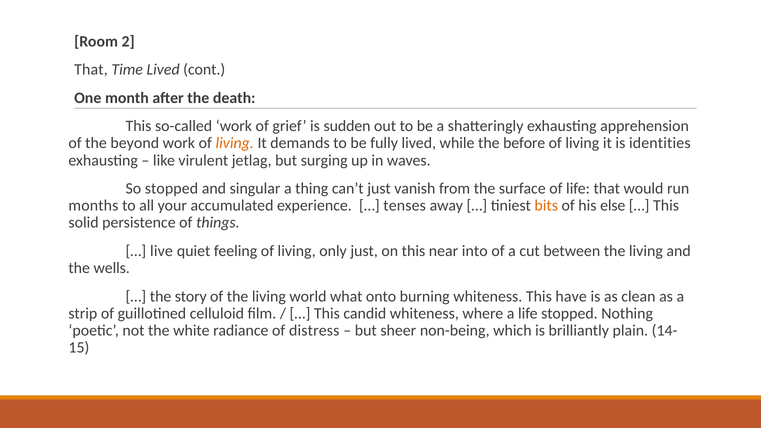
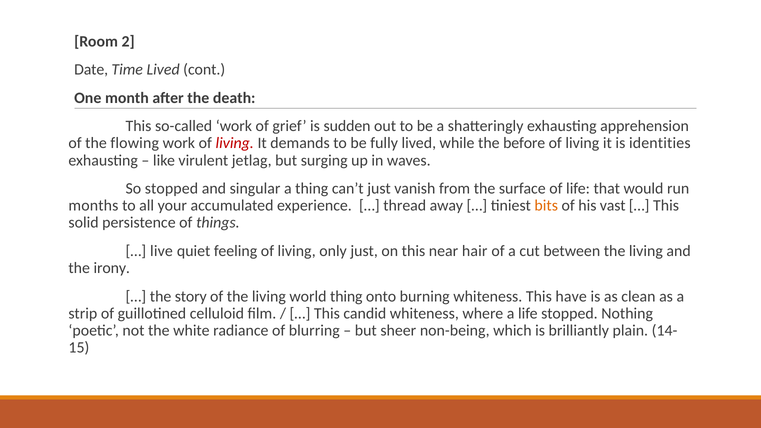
That: That -> Date (91, 70)
beyond: beyond -> flowing (135, 143)
living colour: orange -> red (235, 143)
tenses: tenses -> thread (405, 206)
else: else -> vast (613, 206)
into: into -> hair (475, 251)
wells: wells -> irony (112, 268)
world what: what -> thing (346, 296)
distress: distress -> blurring (314, 331)
